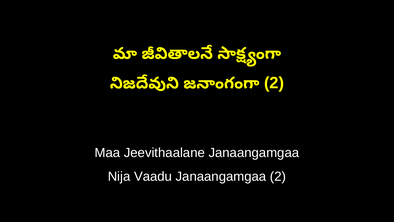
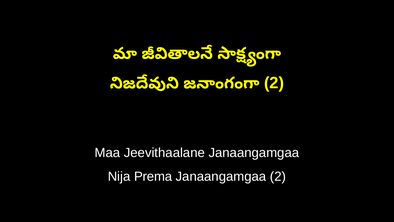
Vaadu: Vaadu -> Prema (153, 176)
